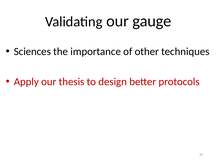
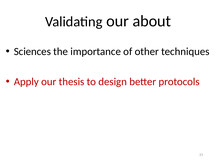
gauge: gauge -> about (152, 21)
